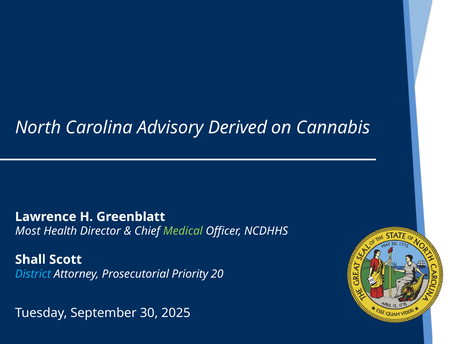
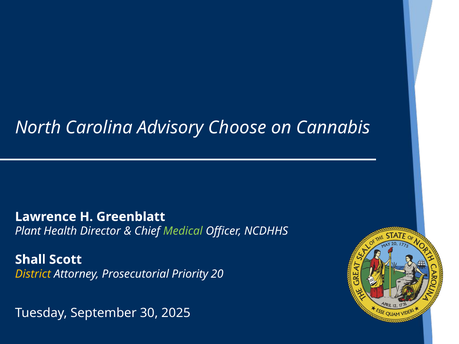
Derived: Derived -> Choose (237, 128)
Most: Most -> Plant (28, 231)
District colour: light blue -> yellow (33, 274)
